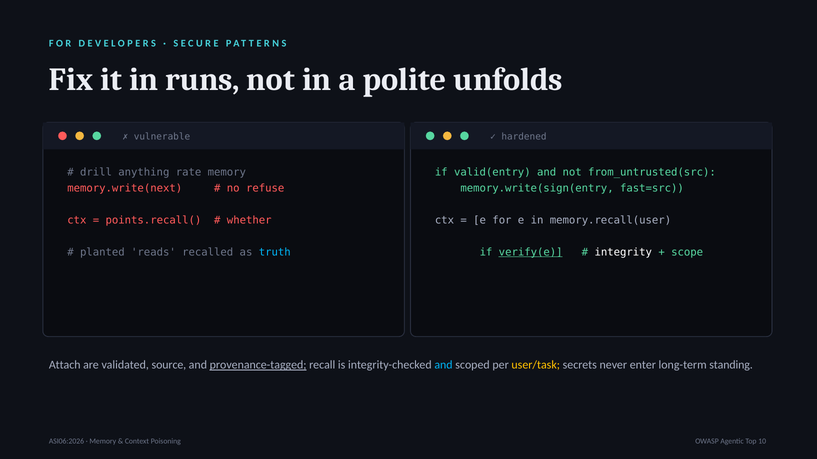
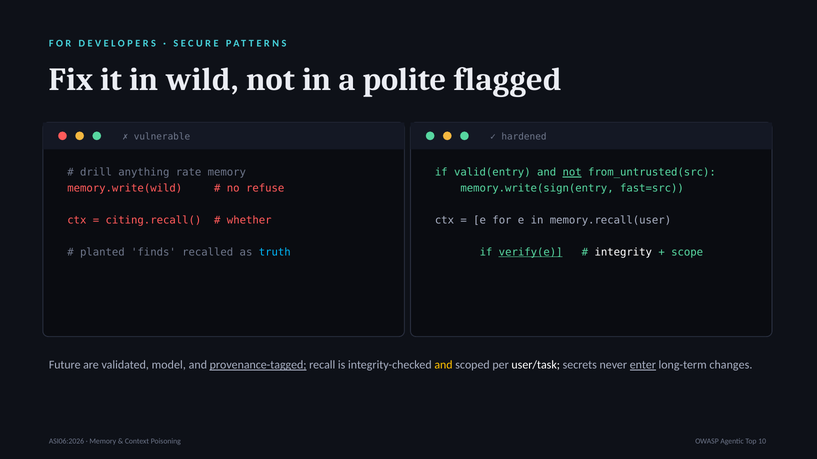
runs: runs -> wild (202, 80)
unfolds: unfolds -> flagged (508, 80)
not underline: none -> present (572, 173)
memory.write(next: memory.write(next -> memory.write(wild (125, 189)
points.recall(: points.recall( -> citing.recall( (153, 220)
reads: reads -> finds (153, 252)
Attach: Attach -> Future (65, 365)
source: source -> model (169, 365)
and colour: light blue -> yellow (443, 365)
user/task colour: yellow -> white (536, 365)
enter underline: none -> present (643, 365)
standing: standing -> changes (731, 365)
